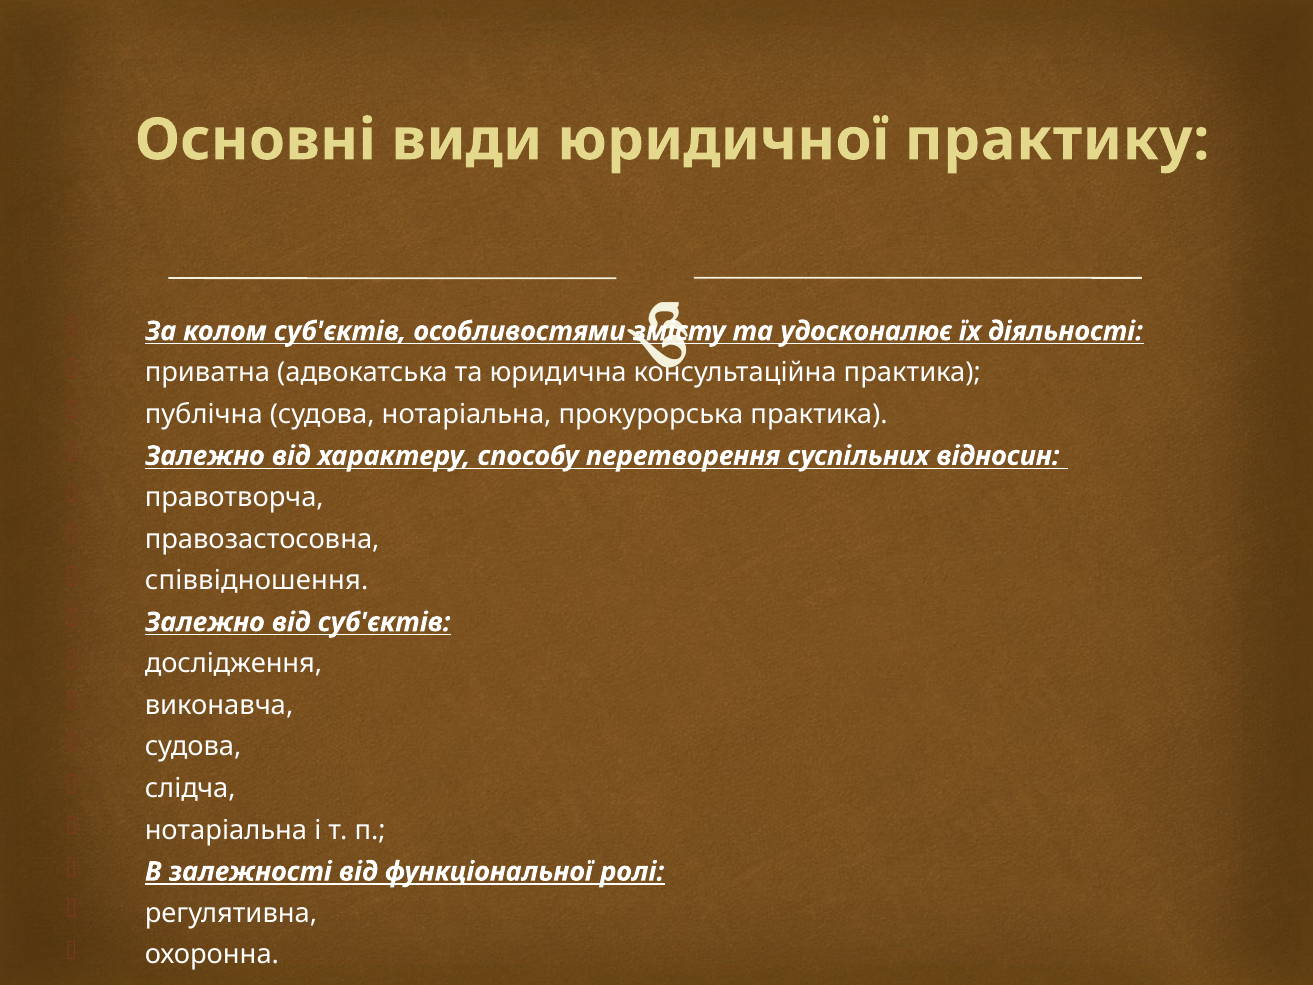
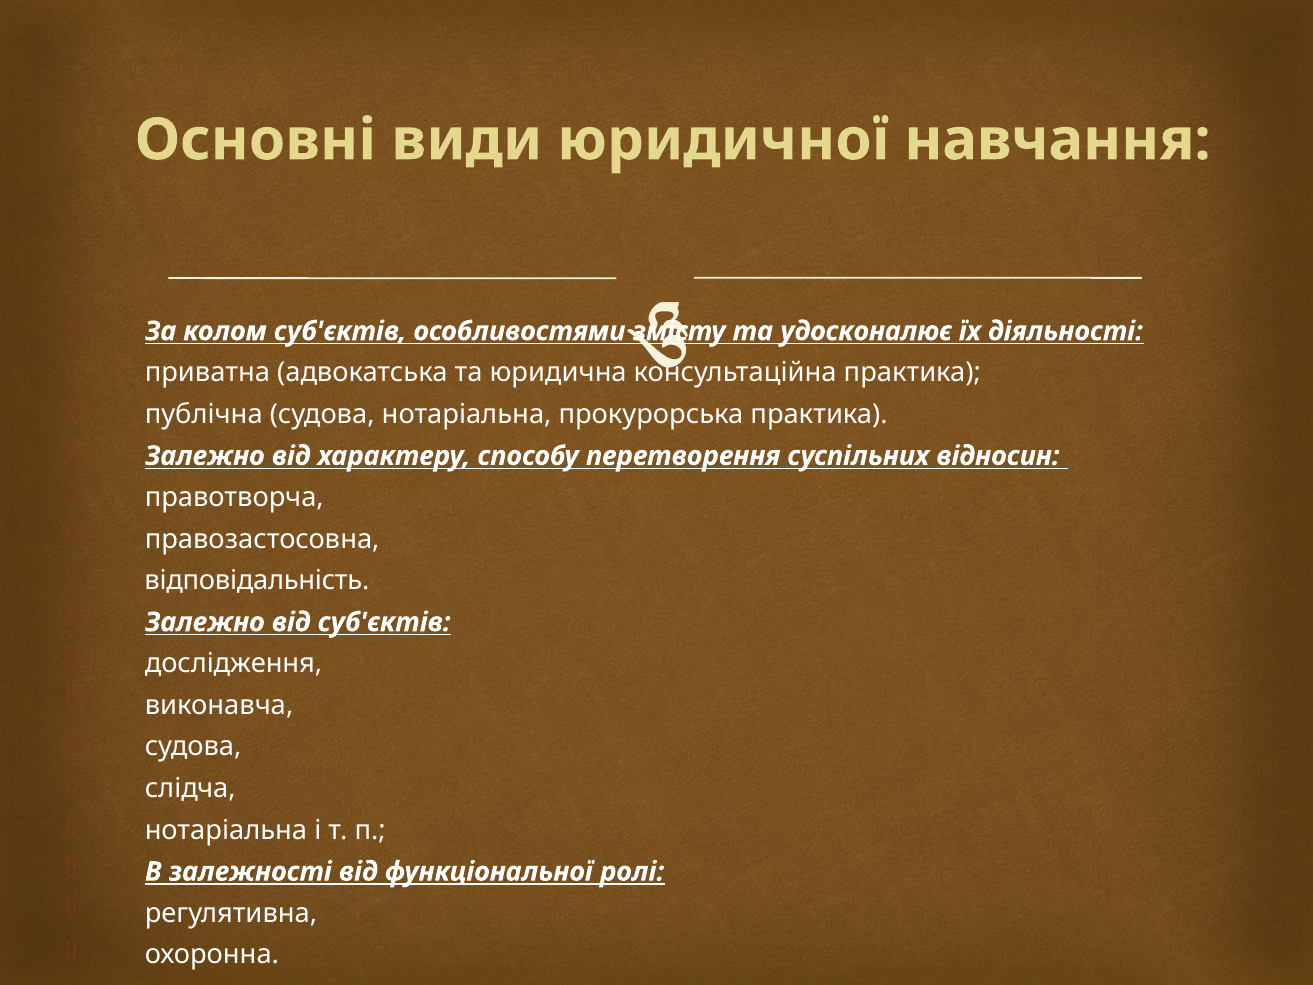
практику: практику -> навчання (1057, 140)
співвідношення: співвідношення -> відповідальність (257, 581)
